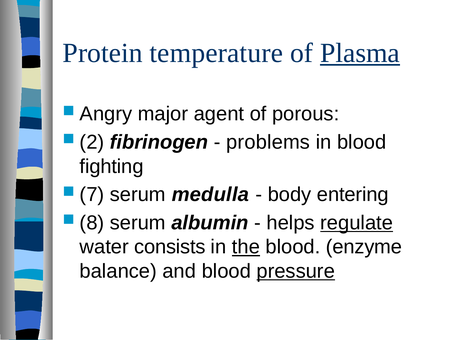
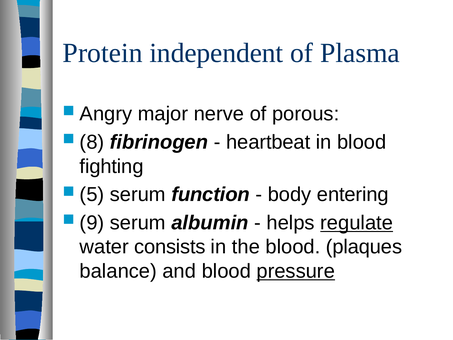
temperature: temperature -> independent (216, 53)
Plasma underline: present -> none (360, 53)
agent: agent -> nerve (219, 114)
2: 2 -> 8 (92, 142)
problems: problems -> heartbeat (268, 142)
7: 7 -> 5 (92, 194)
medulla: medulla -> function (211, 194)
8: 8 -> 9 (92, 223)
the underline: present -> none (246, 247)
enzyme: enzyme -> plaques (364, 247)
